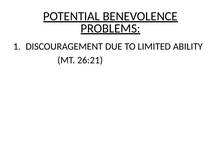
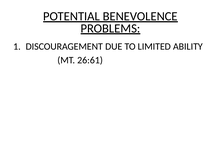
26:21: 26:21 -> 26:61 (90, 60)
